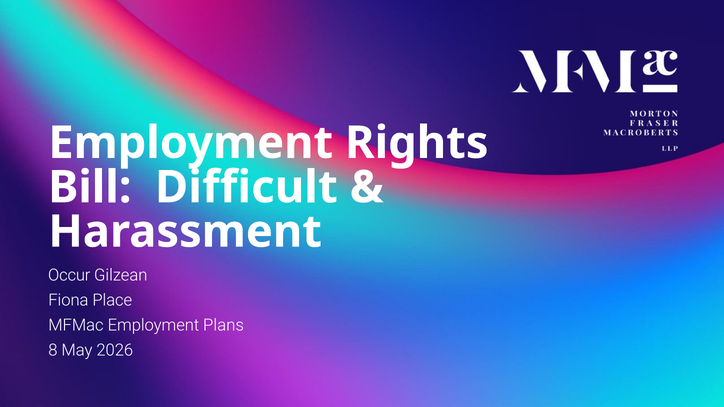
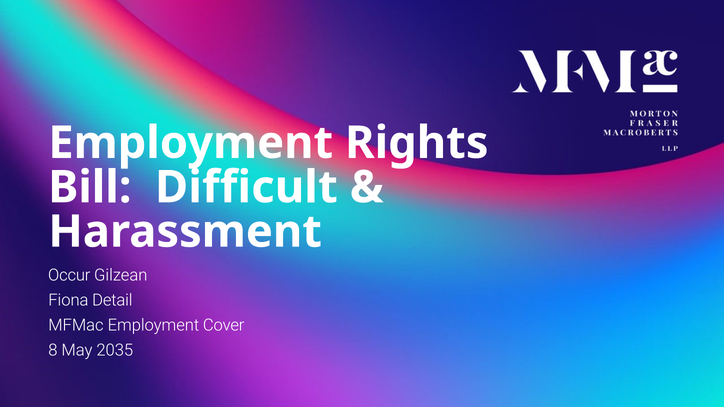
Place: Place -> Detail (112, 300)
Plans: Plans -> Cover (224, 325)
2026: 2026 -> 2035 (115, 350)
